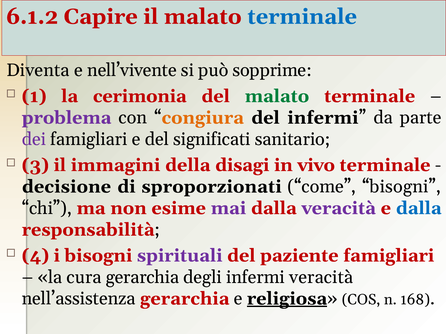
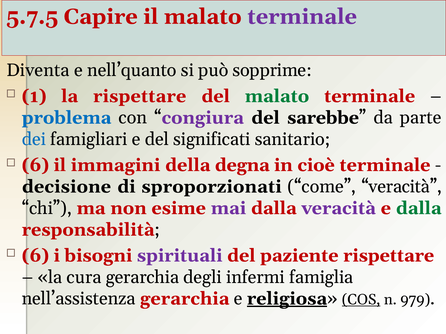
6.1.2: 6.1.2 -> 5.7.5 (32, 17)
terminale colour: blue -> purple (302, 17)
nell’vivente: nell’vivente -> nell’quanto (132, 70)
la cerimonia: cerimonia -> rispettare (140, 96)
problema colour: purple -> blue (67, 118)
congiura colour: orange -> purple (203, 118)
del infermi: infermi -> sarebbe (323, 118)
dei colour: purple -> blue (34, 139)
3: 3 -> 6 (35, 165)
disagi: disagi -> degna (242, 165)
vivo: vivo -> cioè (316, 165)
come bisogni: bisogni -> veracità (402, 187)
dalla colour: blue -> green (419, 209)
4: 4 -> 6 (35, 256)
paziente famigliari: famigliari -> rispettare (389, 256)
infermi veracità: veracità -> famiglia (321, 278)
COS underline: none -> present (361, 300)
168: 168 -> 979 (415, 300)
